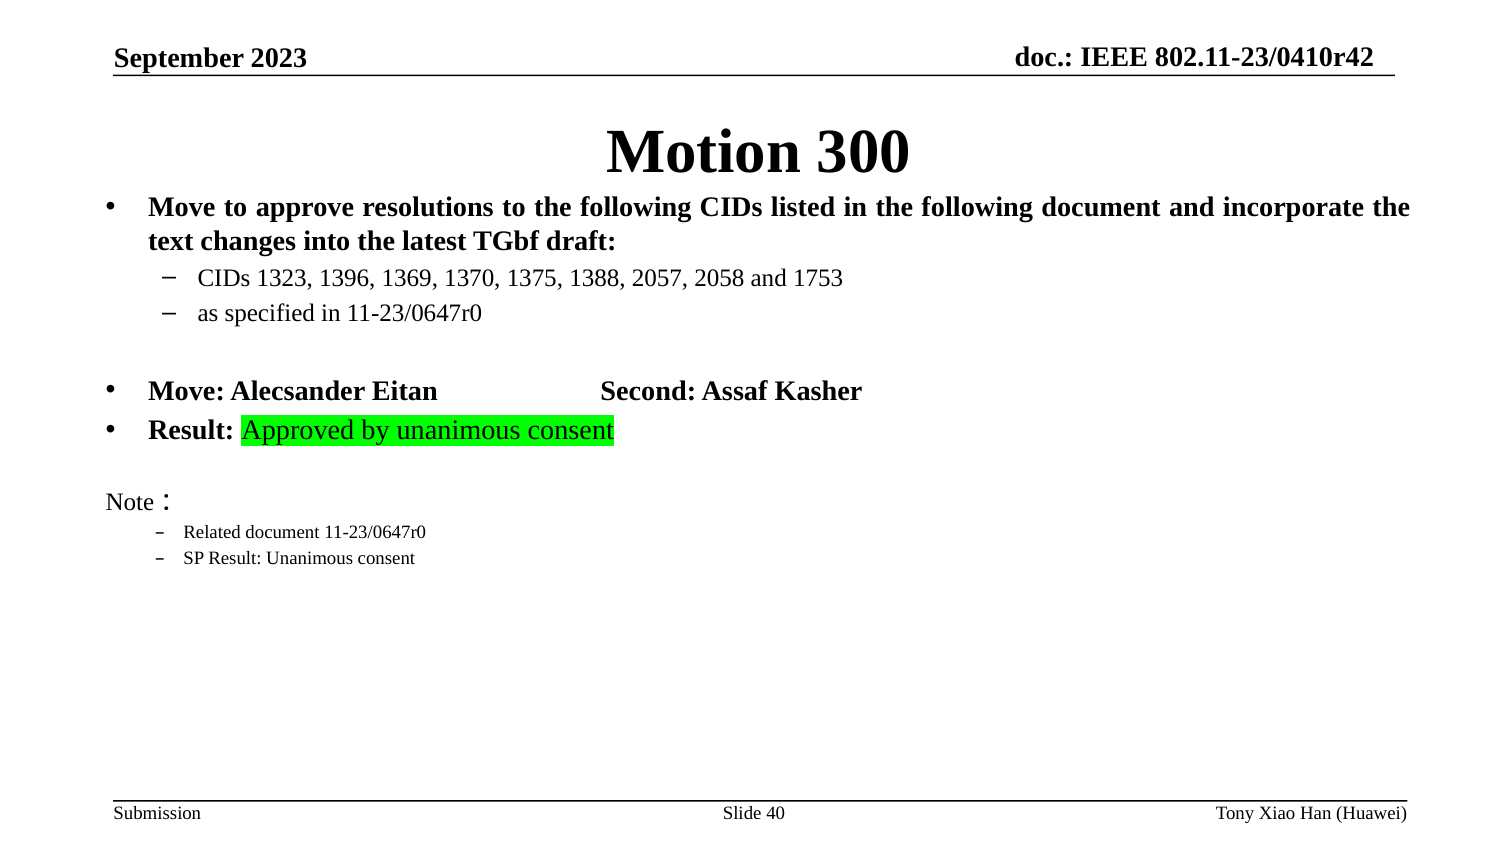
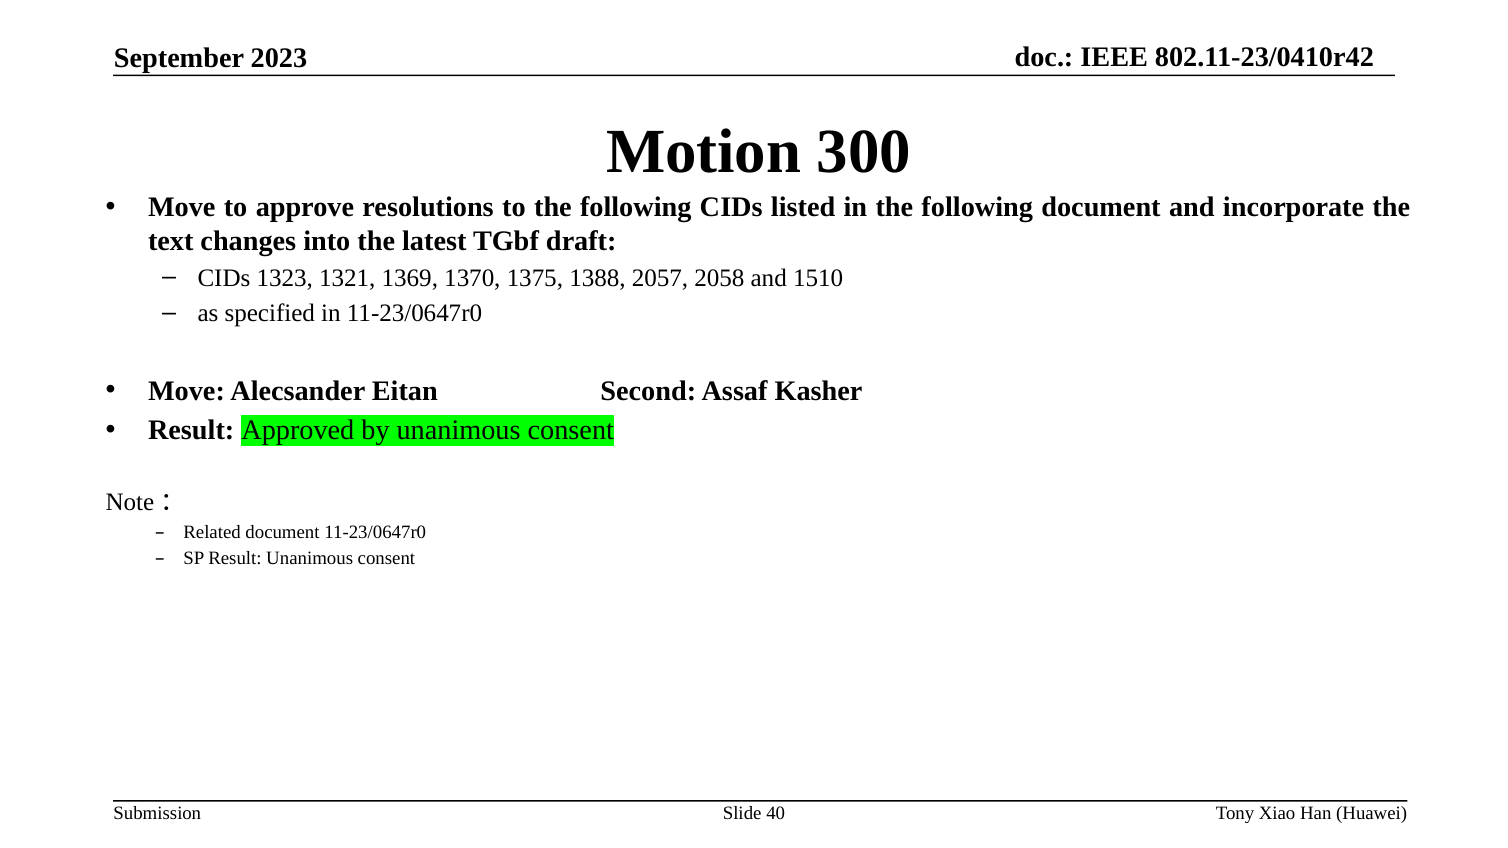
1396: 1396 -> 1321 (347, 278)
1753: 1753 -> 1510 (818, 278)
